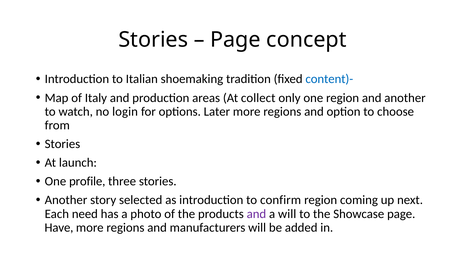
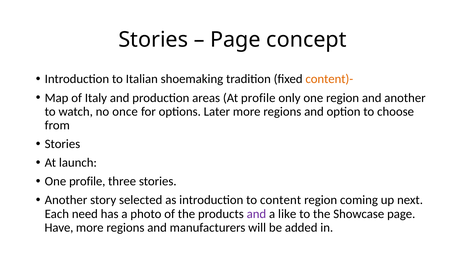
content)- colour: blue -> orange (329, 79)
At collect: collect -> profile (258, 98)
login: login -> once (125, 112)
confirm: confirm -> content (281, 200)
a will: will -> like (287, 214)
